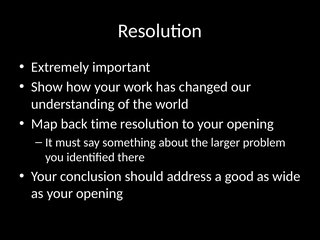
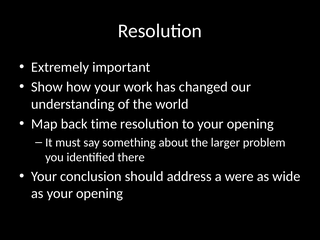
good: good -> were (239, 176)
